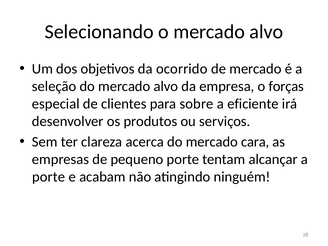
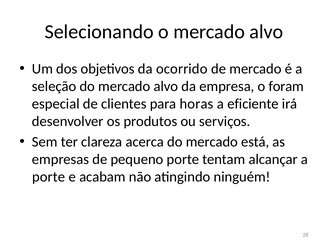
forças: forças -> foram (286, 86)
sobre: sobre -> horas (197, 104)
cara: cara -> está (255, 142)
